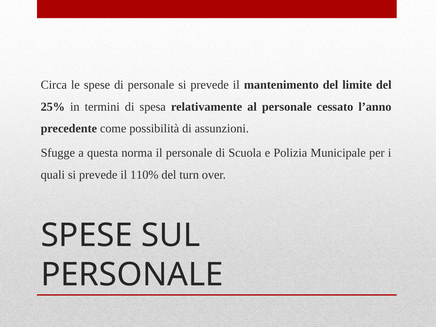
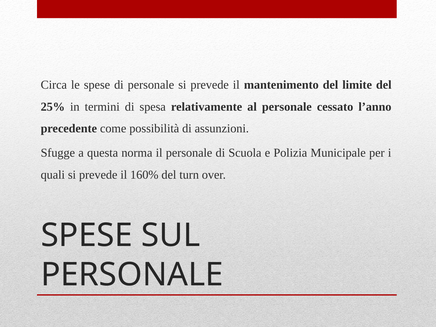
110%: 110% -> 160% (144, 175)
